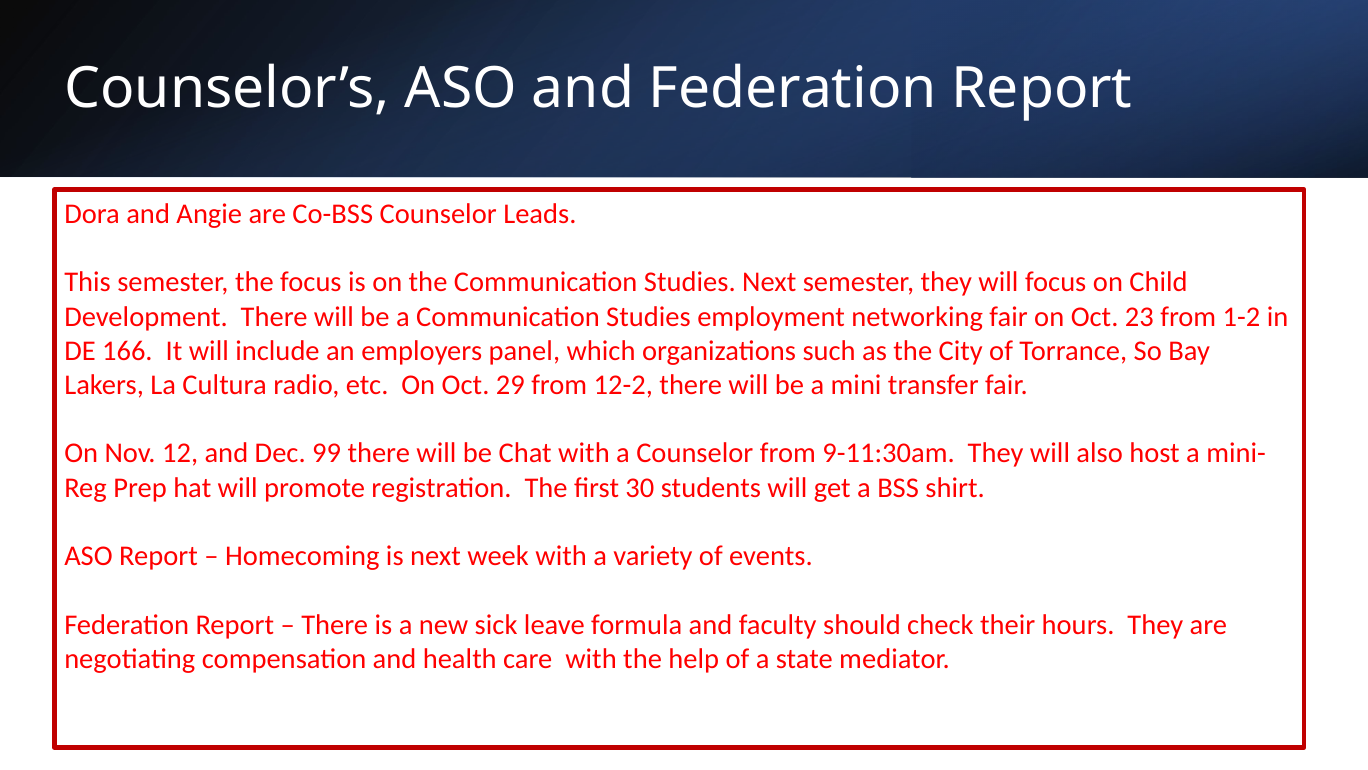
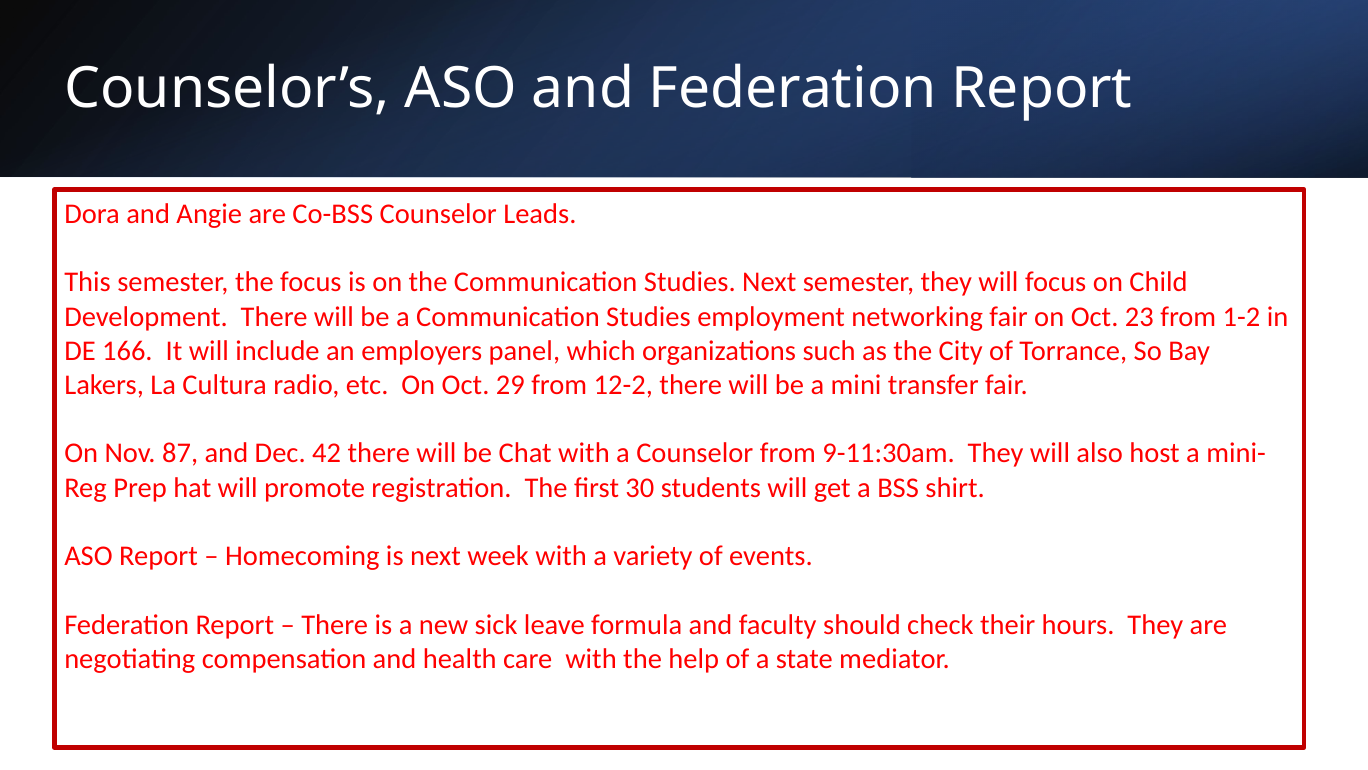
12: 12 -> 87 (180, 453)
99: 99 -> 42 (327, 453)
